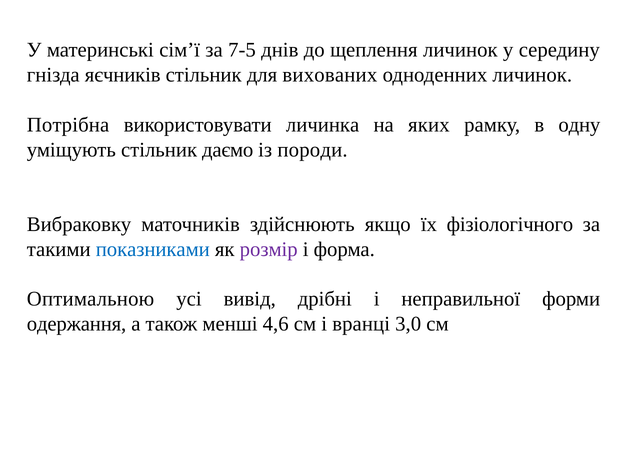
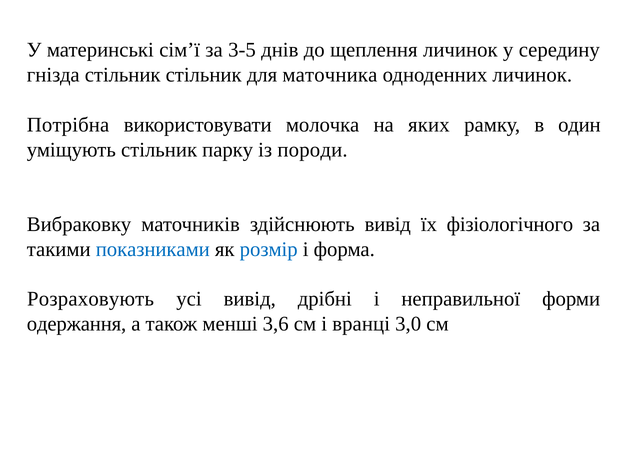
7-5: 7-5 -> 3-5 (242, 50)
гнізда яєчників: яєчників -> стільник (123, 75)
вихованих: вихованих -> маточника (330, 75)
личинка: личинка -> молочка (323, 125)
одну: одну -> один (579, 125)
даємо: даємо -> парку (228, 150)
здійснюють якщо: якщо -> вивід (388, 224)
розмір colour: purple -> blue (269, 249)
Оптимальною: Оптимальною -> Розраховують (91, 299)
4,6: 4,6 -> 3,6 (276, 324)
